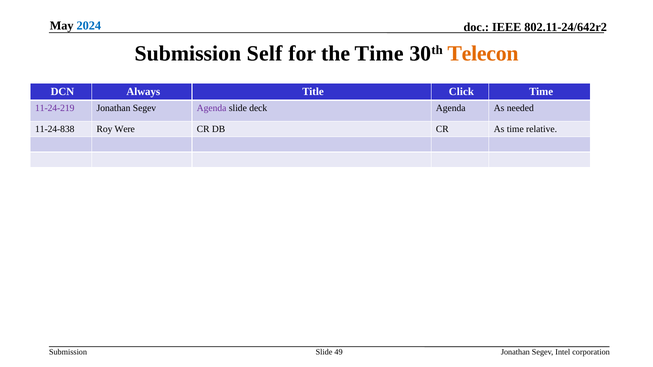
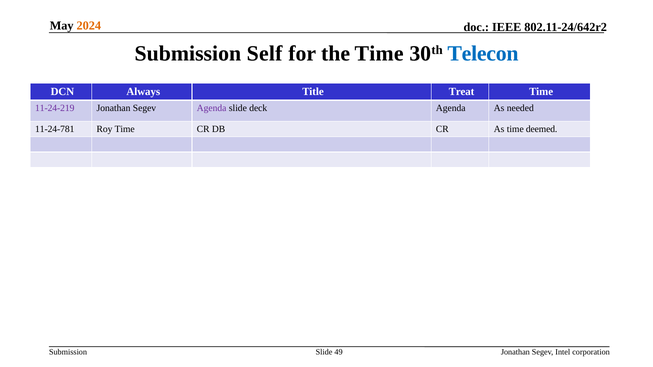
2024 colour: blue -> orange (89, 26)
Telecon colour: orange -> blue (483, 54)
Click: Click -> Treat (462, 92)
11-24-838: 11-24-838 -> 11-24-781 (55, 129)
Roy Were: Were -> Time (125, 129)
relative: relative -> deemed (542, 129)
